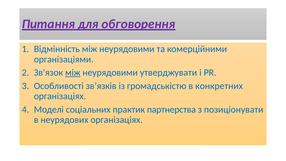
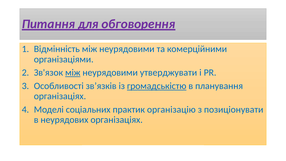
громадськістю underline: none -> present (157, 86)
конкретних: конкретних -> планування (219, 86)
партнерства: партнерства -> організацію (171, 109)
